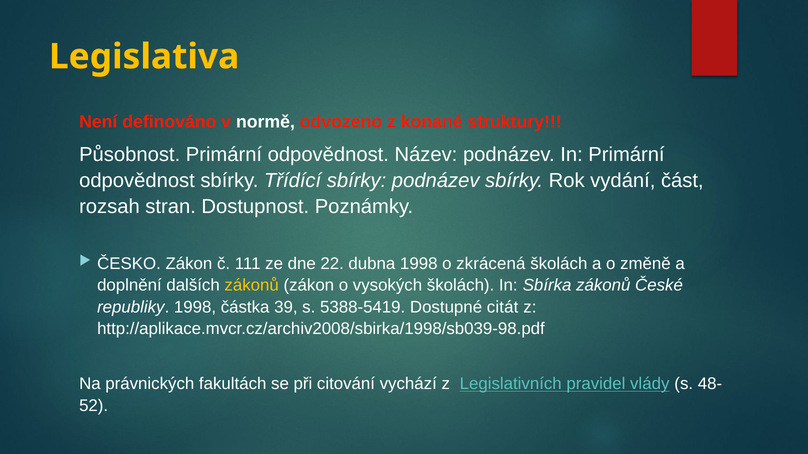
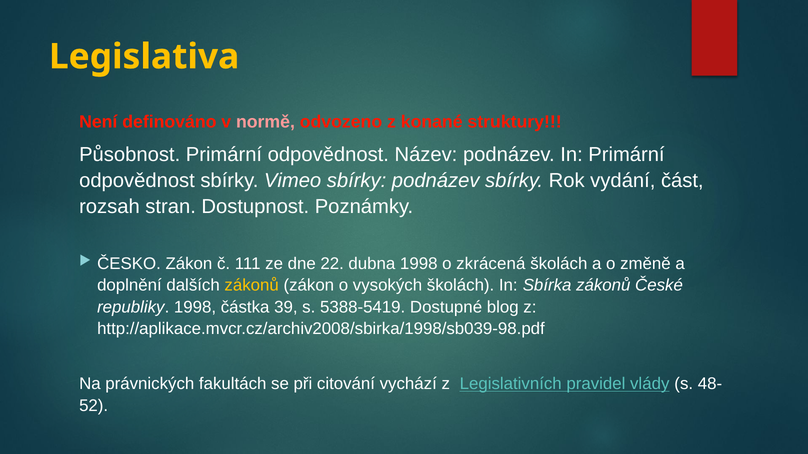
normě colour: white -> pink (265, 122)
Třídící: Třídící -> Vimeo (293, 181)
citát: citát -> blog (503, 307)
